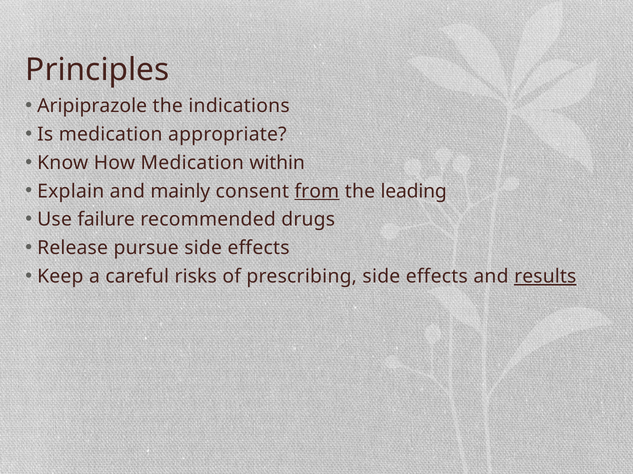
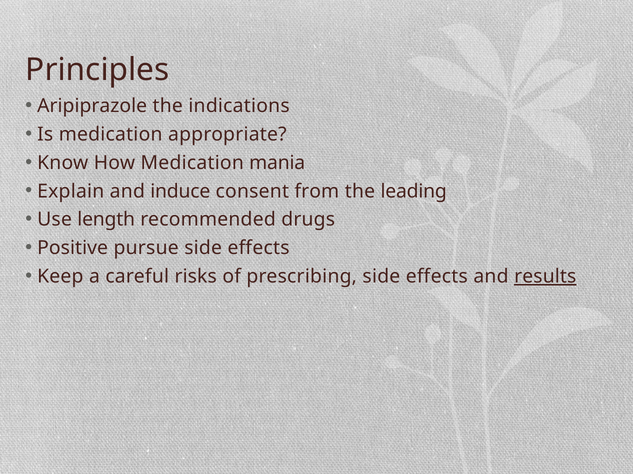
within: within -> mania (277, 163)
mainly: mainly -> induce (180, 191)
from underline: present -> none (317, 191)
failure: failure -> length (106, 220)
Release: Release -> Positive (73, 248)
